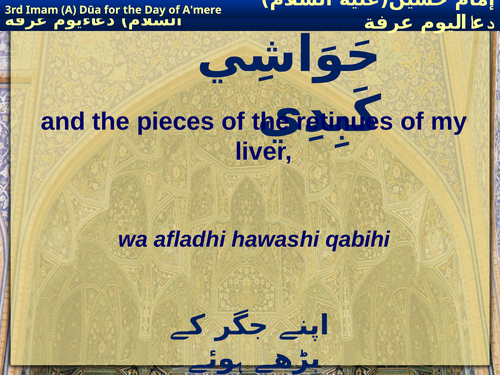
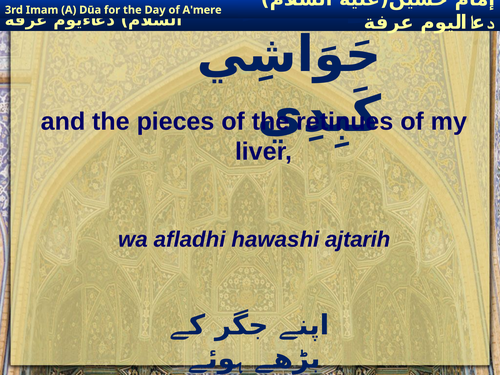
qabihi: qabihi -> ajtarih (358, 239)
